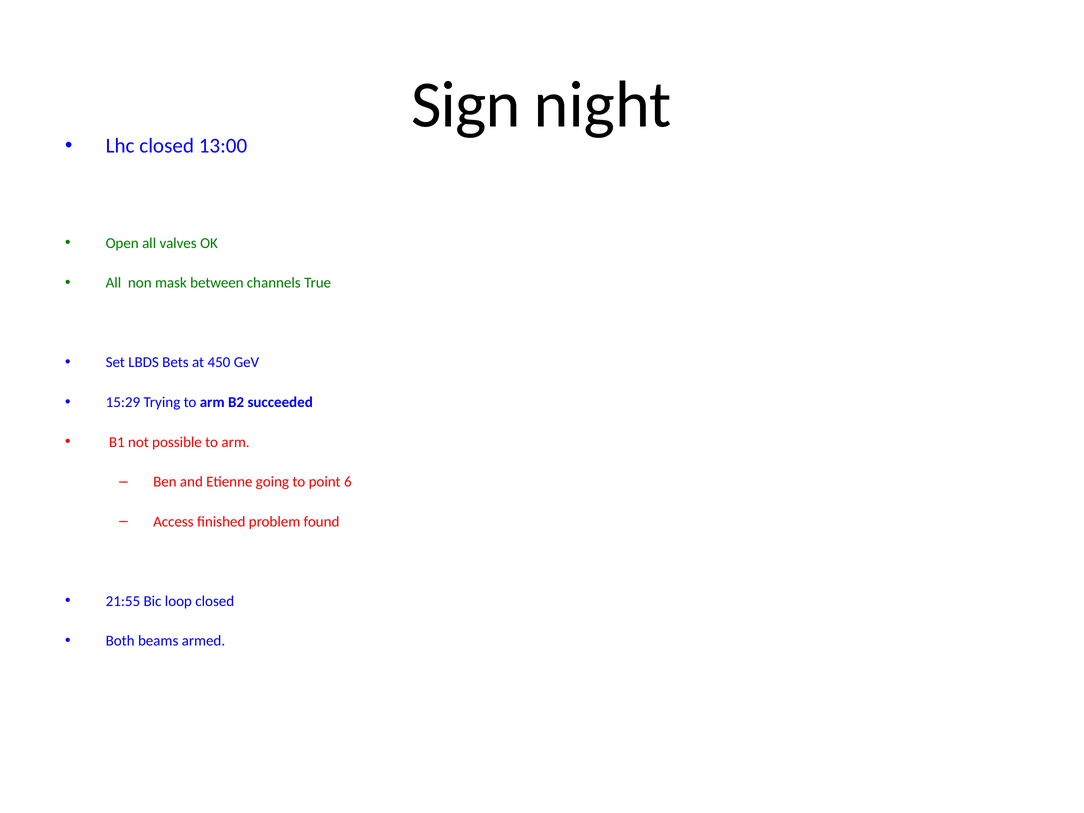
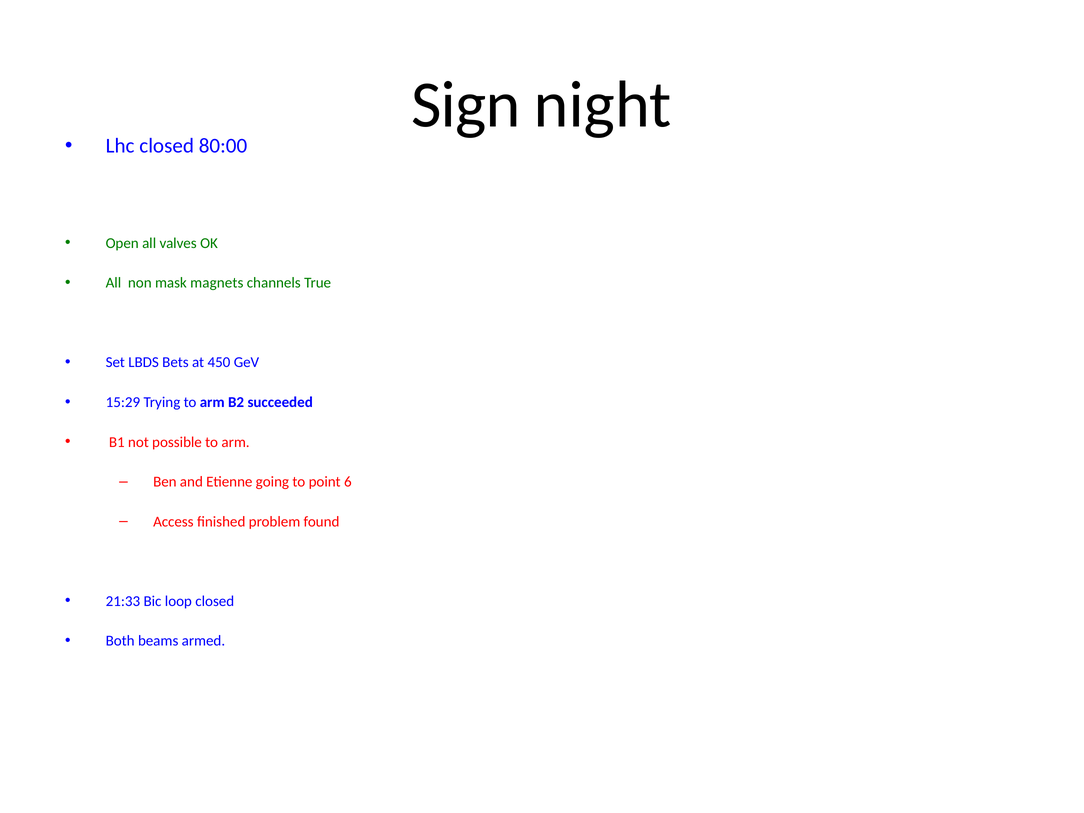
13:00: 13:00 -> 80:00 (223, 146)
between: between -> magnets (217, 283)
21:55: 21:55 -> 21:33 (123, 601)
